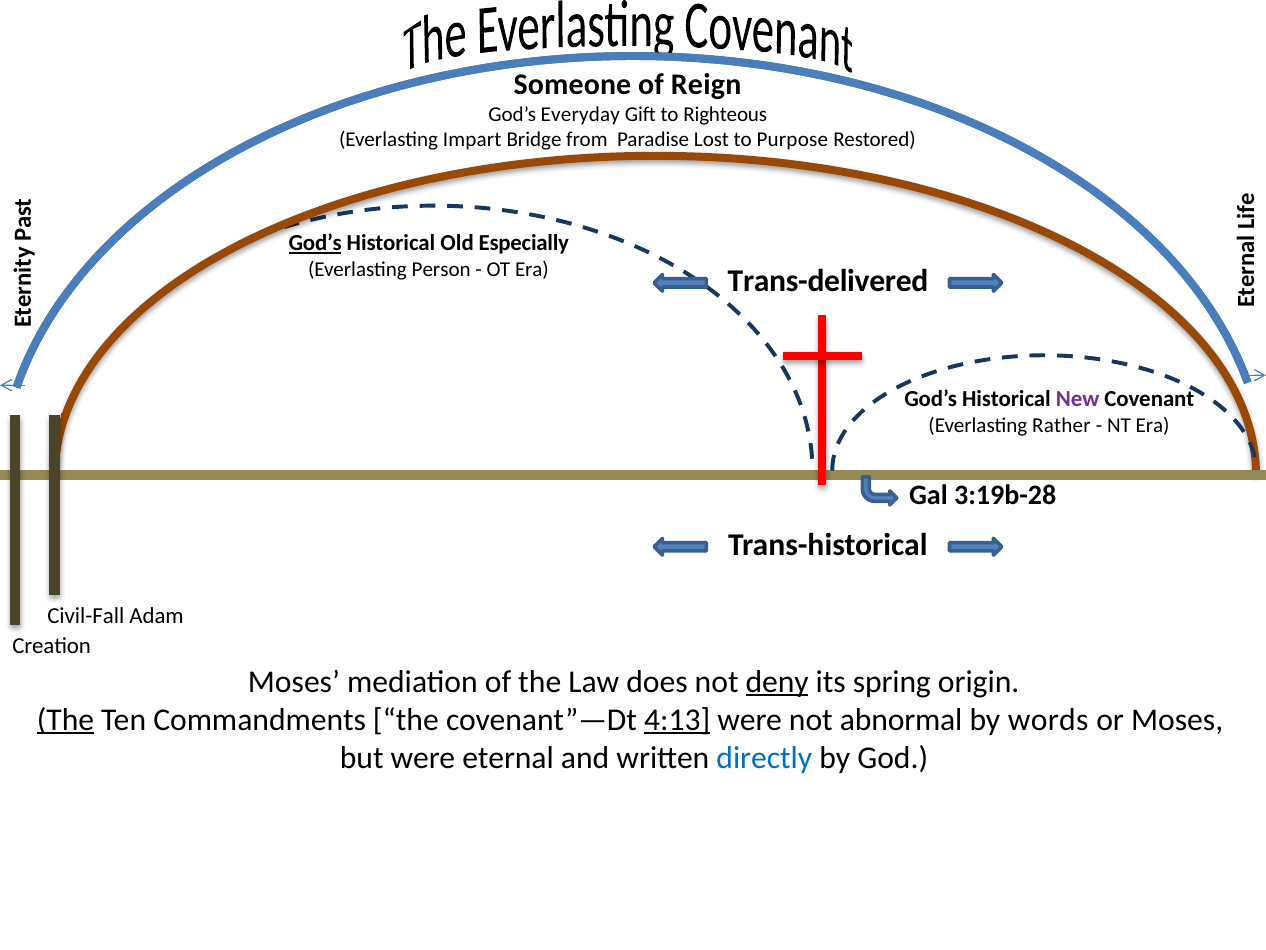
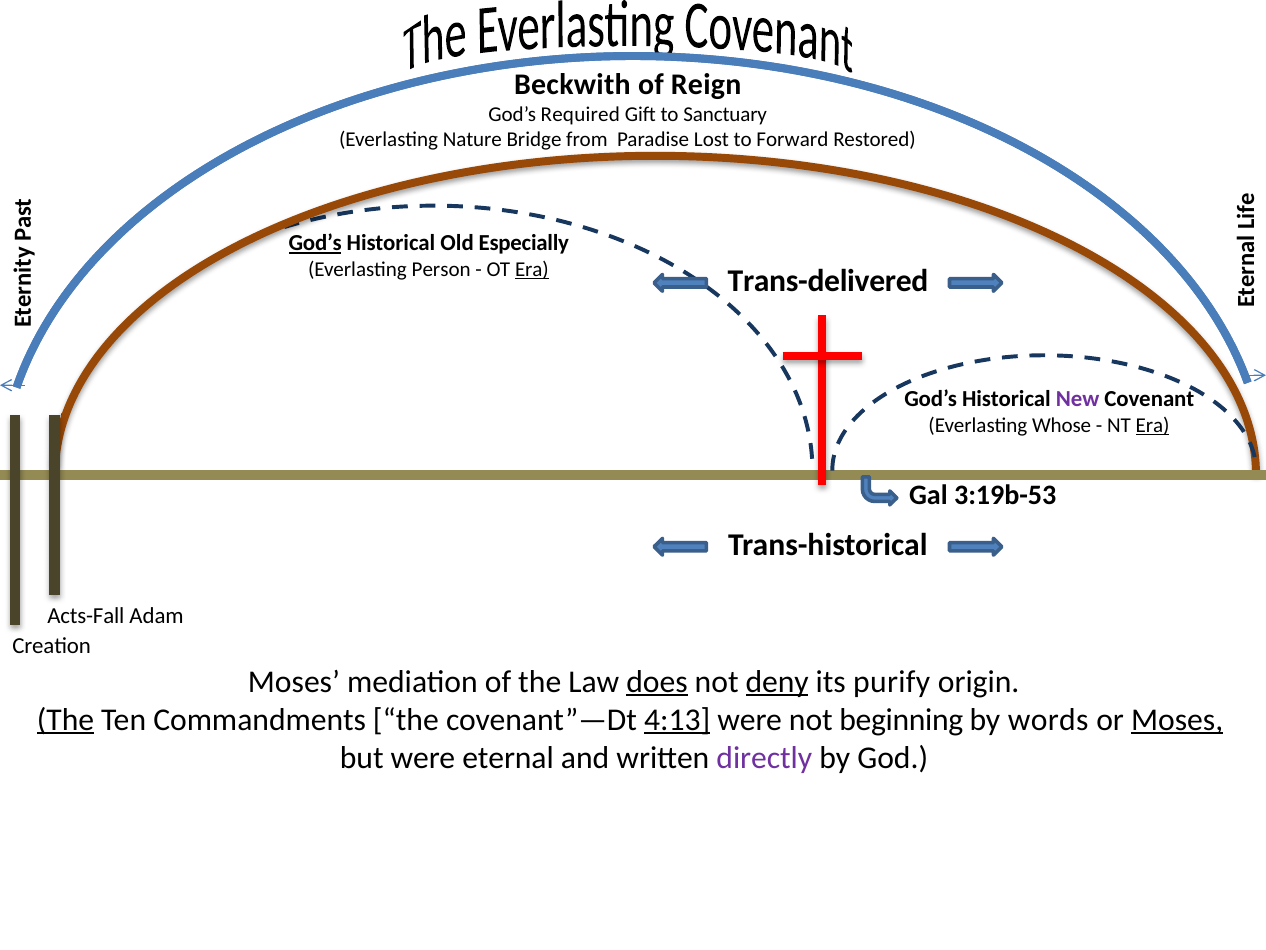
Someone: Someone -> Beckwith (572, 84)
Everyday: Everyday -> Required (580, 114)
Righteous: Righteous -> Sanctuary (725, 114)
Impart: Impart -> Nature (472, 140)
Purpose: Purpose -> Forward (792, 140)
Era underline: none -> present (532, 269)
Rather: Rather -> Whose (1062, 425)
Era underline: none -> present (1153, 425)
3:19b-28: 3:19b-28 -> 3:19b-53 (1005, 495)
Civil-Fall: Civil-Fall -> Acts-Fall (86, 616)
does underline: none -> present (657, 681)
spring: spring -> purify (892, 681)
abnormal: abnormal -> beginning (901, 719)
Moses underline: none -> present (1177, 719)
directly colour: blue -> purple (764, 757)
